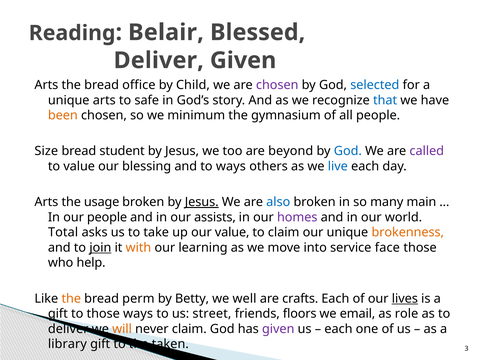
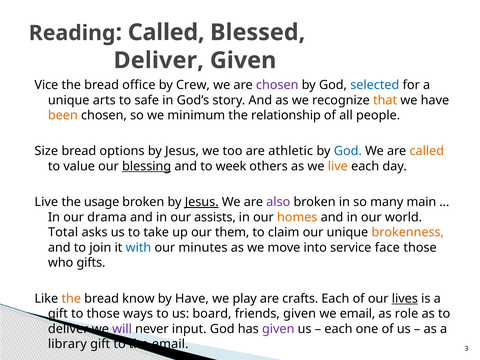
Reading Belair: Belair -> Called (166, 32)
Arts: Arts -> Vice (46, 85)
Child: Child -> Crew (193, 85)
that colour: blue -> orange (385, 100)
gymnasium: gymnasium -> relationship (286, 115)
student: student -> options (122, 151)
beyond: beyond -> athletic (291, 151)
called colour: purple -> orange (427, 151)
blessing underline: none -> present (147, 166)
to ways: ways -> week (231, 166)
live colour: blue -> orange (338, 166)
Arts: Arts -> Live (46, 202)
also colour: blue -> purple (278, 202)
our people: people -> drama (107, 217)
homes colour: purple -> orange (297, 217)
our value: value -> them (232, 232)
join underline: present -> none (100, 248)
with colour: orange -> blue (138, 248)
learning: learning -> minutes (203, 248)
help: help -> gifts (91, 263)
perm: perm -> know (138, 299)
by Betty: Betty -> Have (192, 299)
well: well -> play (245, 299)
street: street -> board (212, 314)
friends floors: floors -> given (300, 314)
will colour: orange -> purple (122, 329)
never claim: claim -> input (189, 329)
the taken: taken -> email (170, 344)
